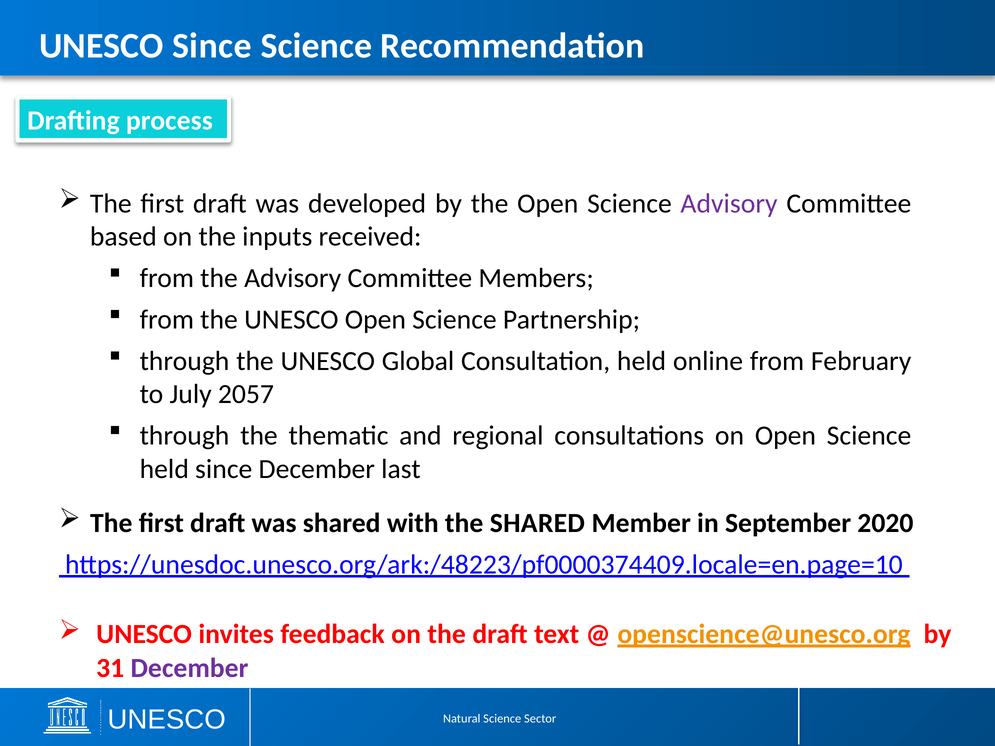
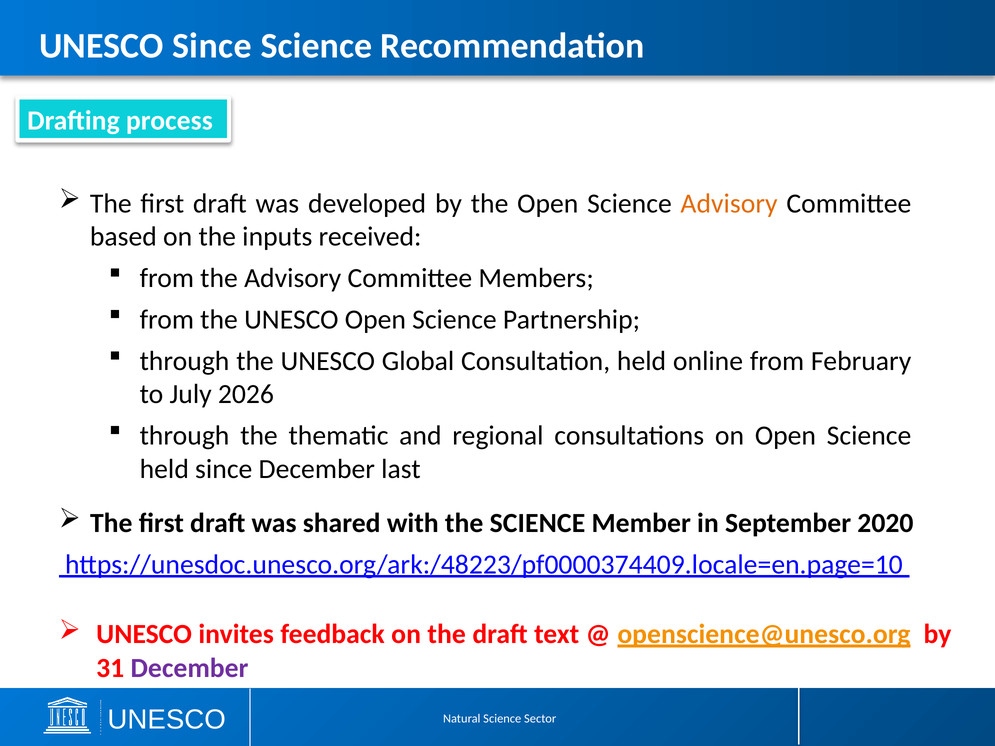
Advisory colour: purple -> orange (729, 204)
2057: 2057 -> 2026 (246, 394)
the SHARED: SHARED -> SCIENCE (537, 523)
